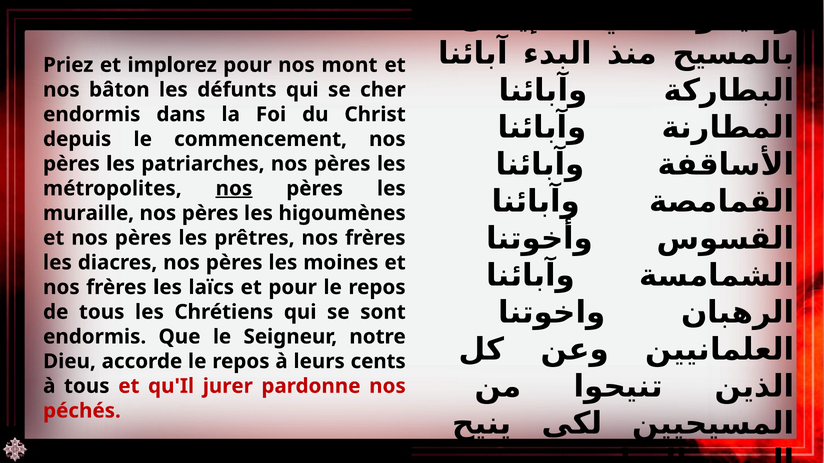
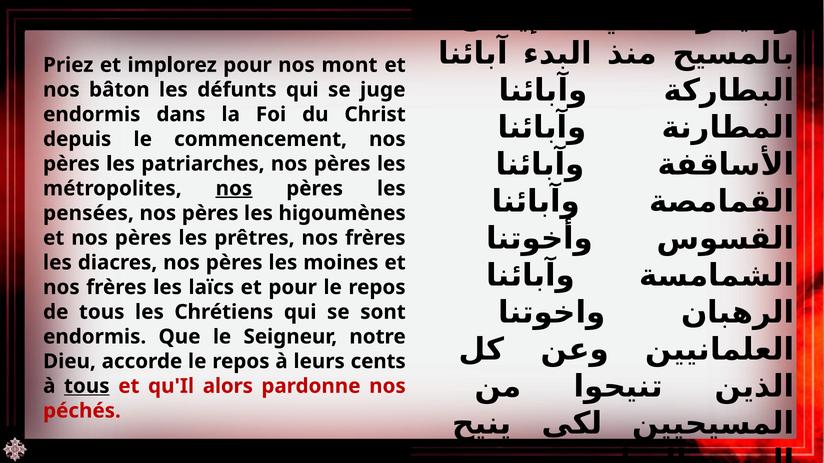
cher: cher -> juge (383, 90)
muraille: muraille -> pensées (88, 213)
tous underline: none -> present (87, 386)
jurer: jurer -> alors (228, 386)
